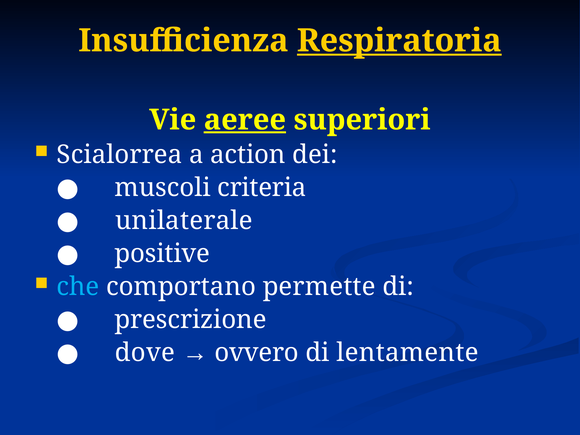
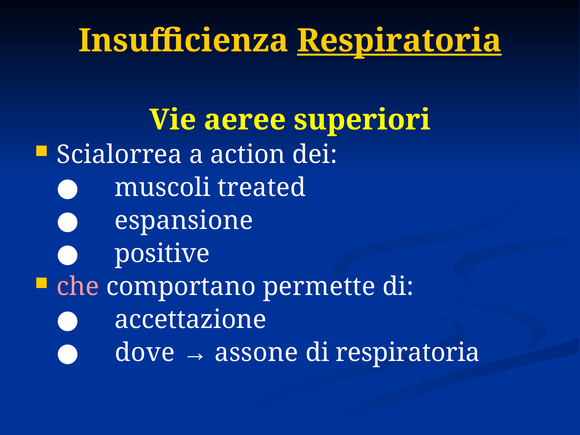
aeree underline: present -> none (245, 120)
criteria: criteria -> treated (262, 188)
unilaterale: unilaterale -> espansione (184, 221)
che colour: light blue -> pink (78, 287)
prescrizione: prescrizione -> accettazione (191, 320)
ovvero: ovvero -> assone (256, 353)
di lentamente: lentamente -> respiratoria (408, 353)
